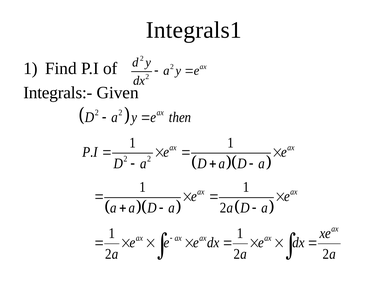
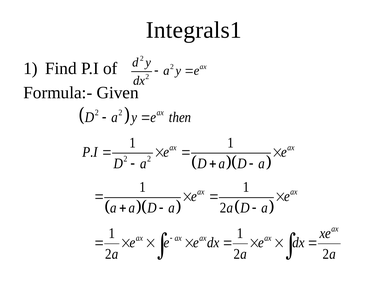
Integrals:-: Integrals:- -> Formula:- (58, 93)
